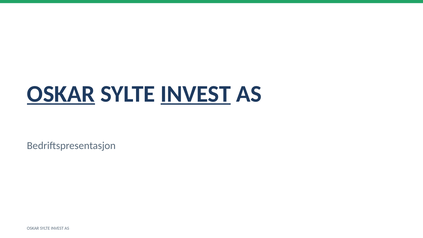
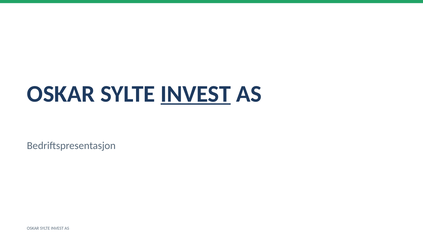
OSKAR underline: present -> none (61, 94)
